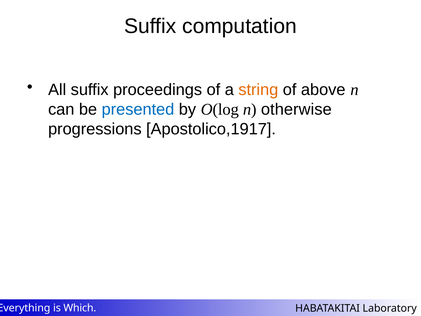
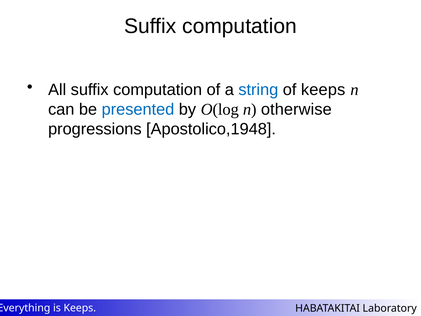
All suffix proceedings: proceedings -> computation (158, 90)
string colour: orange -> blue (258, 90)
of above: above -> keeps (323, 90)
Apostolico,1917: Apostolico,1917 -> Apostolico,1948 (211, 129)
Which: Which -> Keeps (80, 308)
